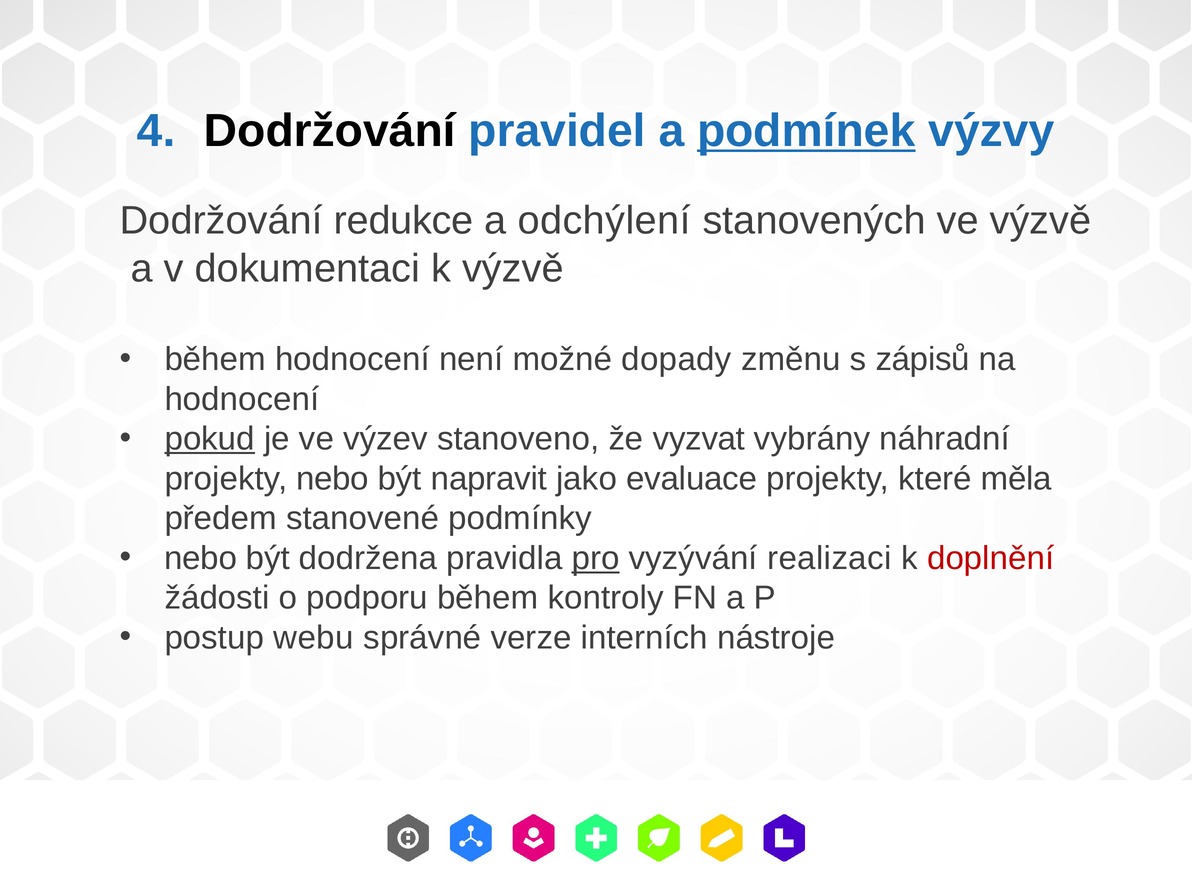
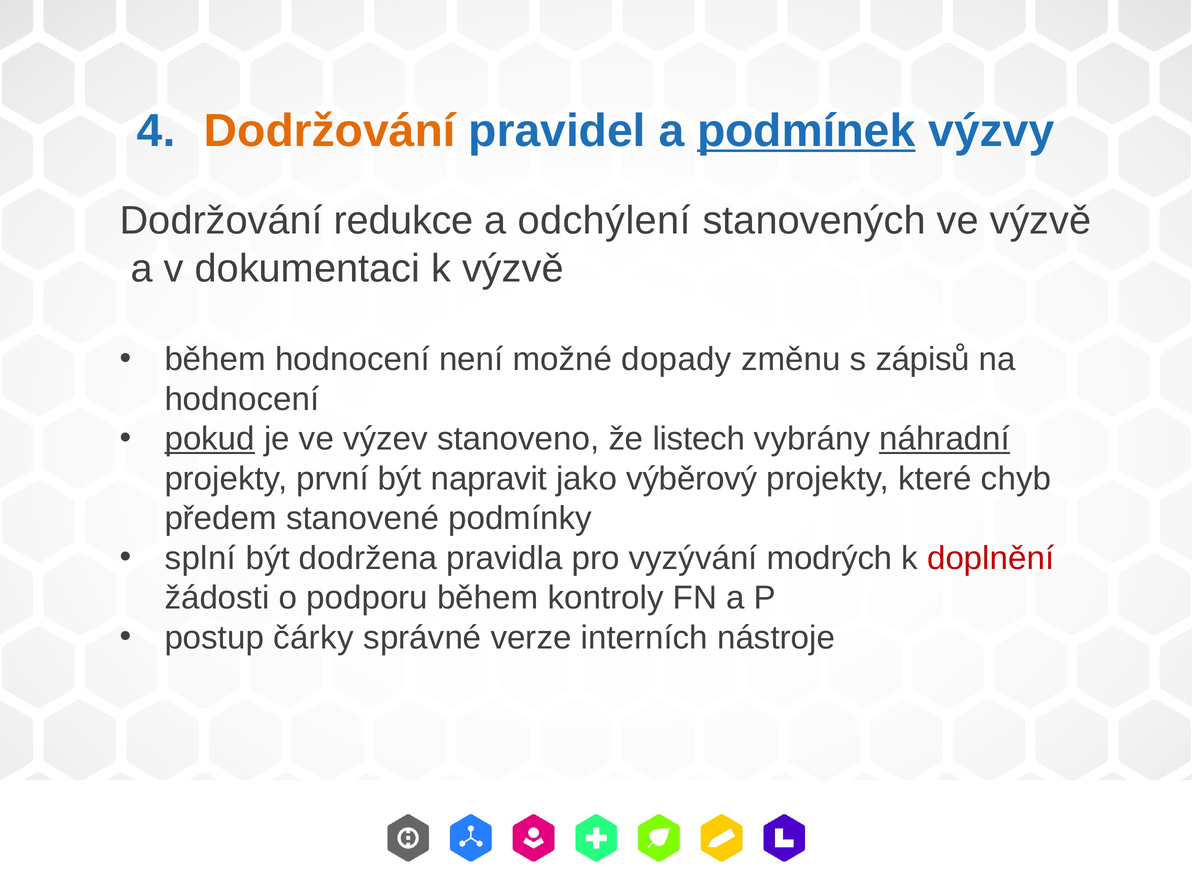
Dodržování colour: black -> orange (330, 131)
vyzvat: vyzvat -> listech (699, 439)
náhradní underline: none -> present (945, 439)
projekty nebo: nebo -> první (333, 479)
evaluace: evaluace -> výběrový (692, 479)
měla: měla -> chyb (1016, 479)
nebo: nebo -> splní (200, 558)
pro underline: present -> none (596, 558)
realizaci: realizaci -> modrých (830, 558)
webu: webu -> čárky (314, 638)
